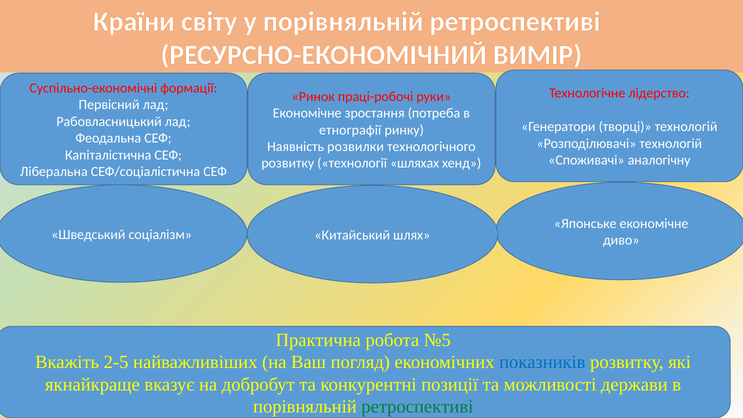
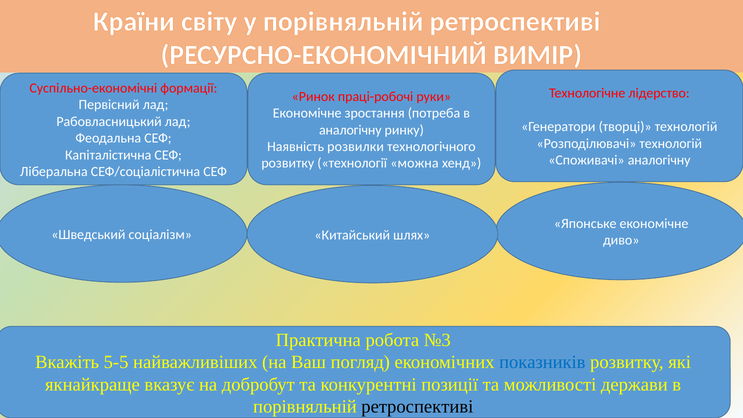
етнографії: етнографії -> аналогічну (350, 130)
шляхах: шляхах -> можна (414, 163)
№5: №5 -> №3 (437, 340)
2-5: 2-5 -> 5-5 (116, 362)
ретроспективі colour: green -> black (417, 407)
